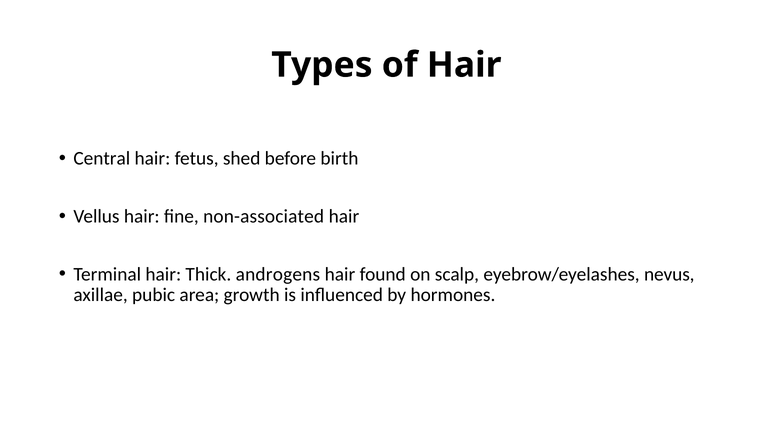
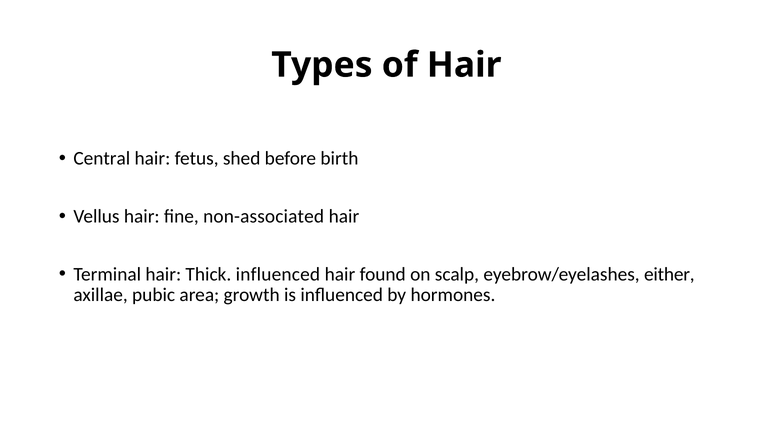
Thick androgens: androgens -> influenced (278, 274)
nevus: nevus -> either (669, 274)
